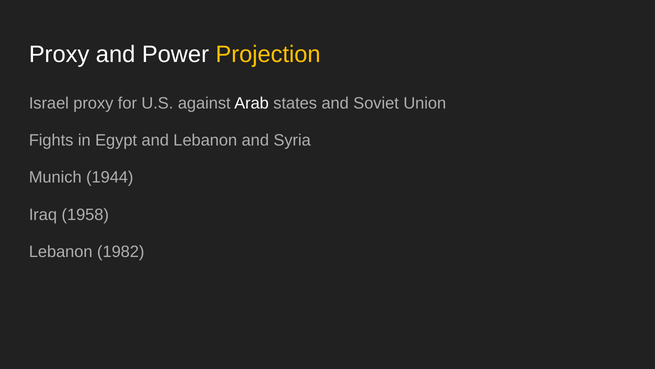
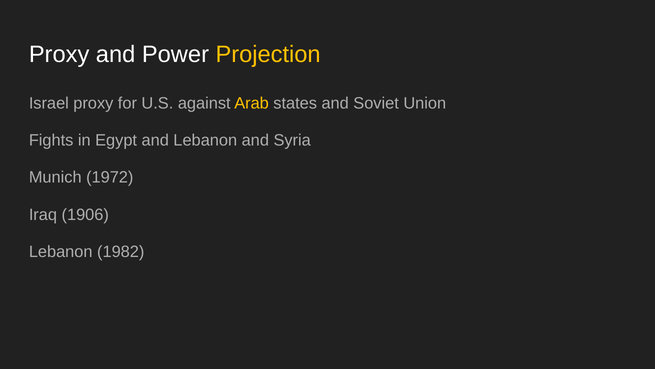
Arab colour: white -> yellow (252, 103)
1944: 1944 -> 1972 (110, 177)
1958: 1958 -> 1906 (85, 214)
